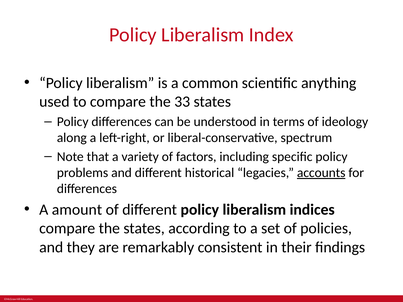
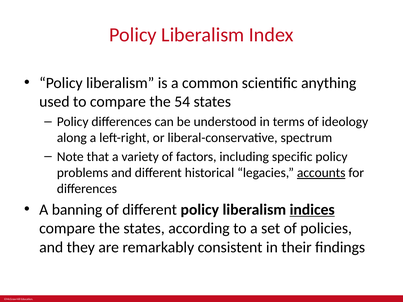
33: 33 -> 54 (182, 102)
amount: amount -> banning (77, 210)
indices underline: none -> present (312, 210)
